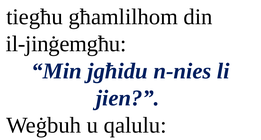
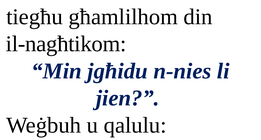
il-jinġemgħu: il-jinġemgħu -> il-nagħtikom (66, 44)
